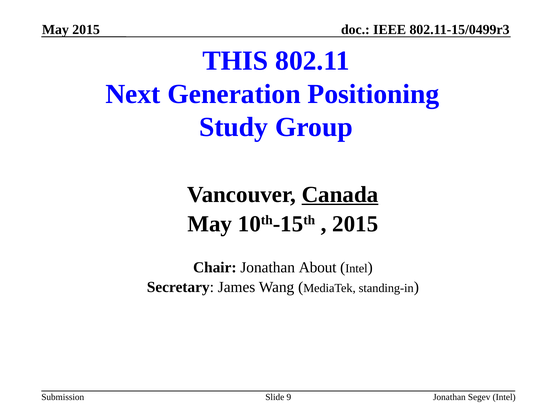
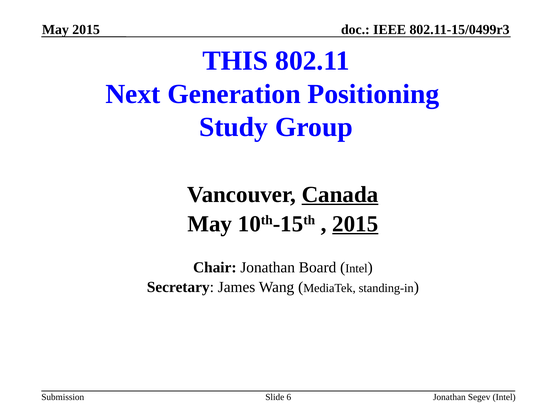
2015 underline: none -> present (355, 224)
About: About -> Board (318, 267)
9: 9 -> 6 (289, 397)
